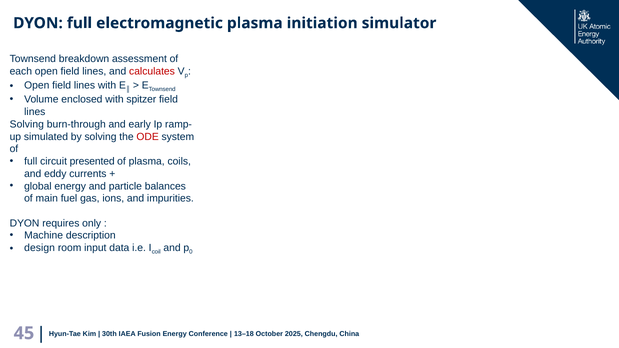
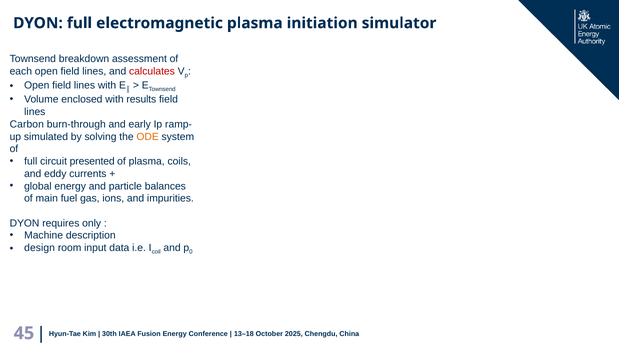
spitzer: spitzer -> results (141, 100)
Solving: Solving -> Carbon (27, 124)
ODE colour: red -> orange (148, 137)
